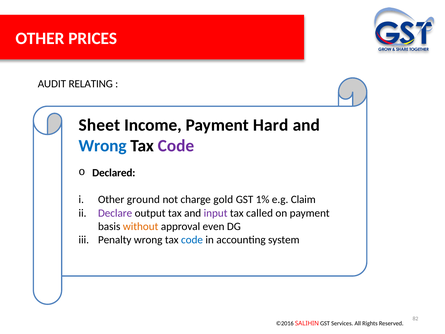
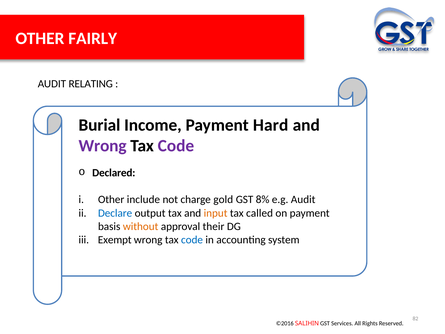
PRICES: PRICES -> FAIRLY (93, 38)
Sheet: Sheet -> Burial (99, 125)
Wrong colour: blue -> purple (103, 146)
ground: ground -> include (143, 199)
1%: 1% -> 8% (263, 199)
e.g Claim: Claim -> Audit (303, 199)
Declare colour: purple -> blue (115, 213)
input colour: purple -> orange (216, 213)
even: even -> their (214, 226)
Penalty: Penalty -> Exempt (115, 240)
